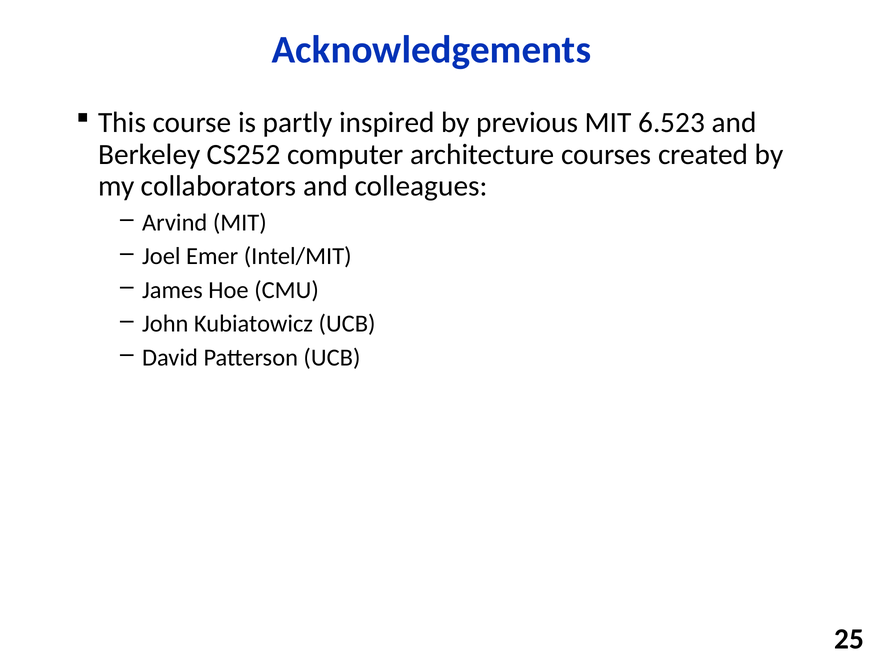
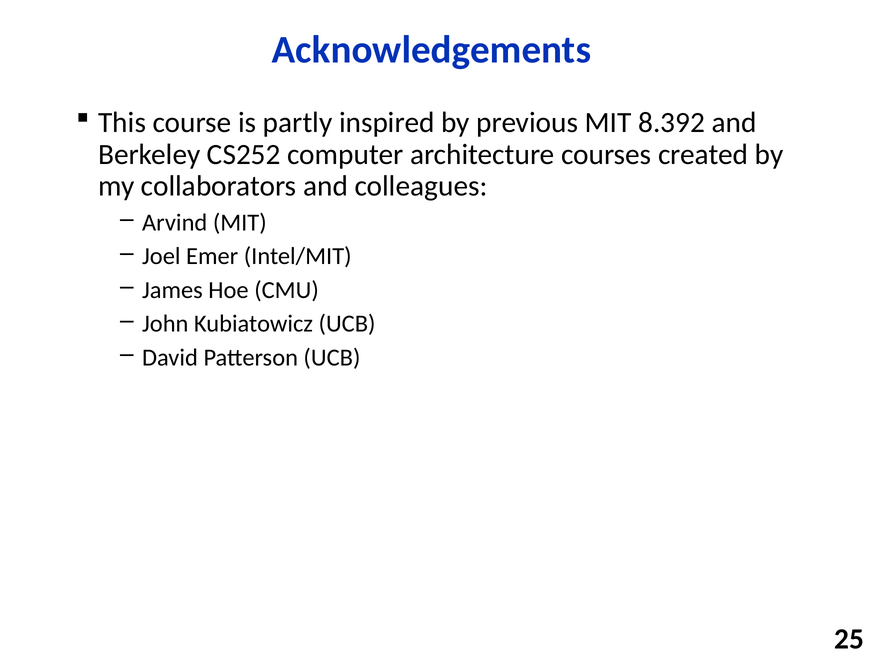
6.523: 6.523 -> 8.392 (672, 123)
